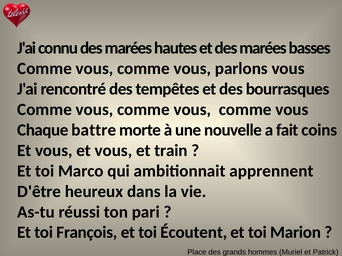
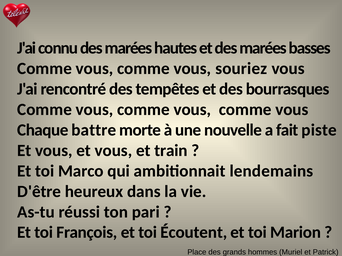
parlons: parlons -> souriez (241, 69)
coins: coins -> piste (319, 130)
apprennent: apprennent -> lendemains (271, 171)
